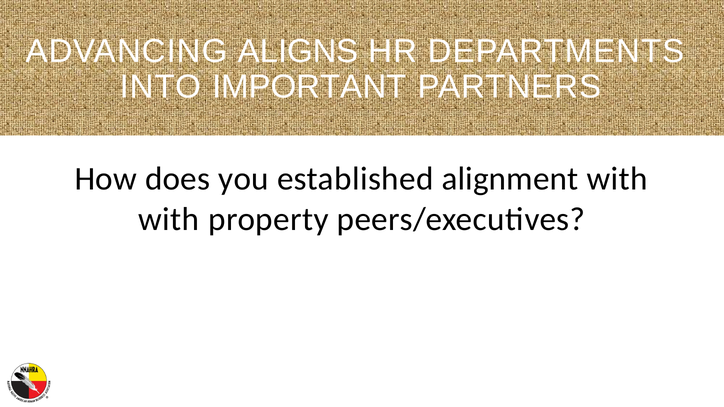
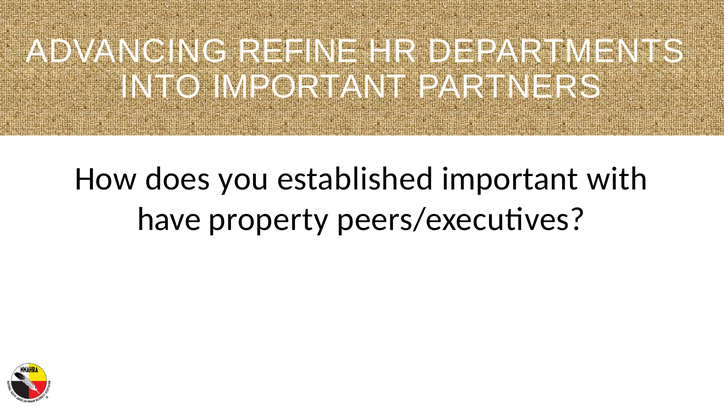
ALIGNS: ALIGNS -> REFINE (298, 51)
established alignment: alignment -> important (510, 179)
with: with -> have (169, 219)
